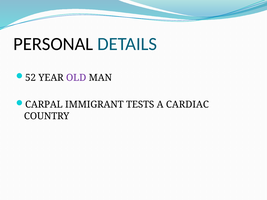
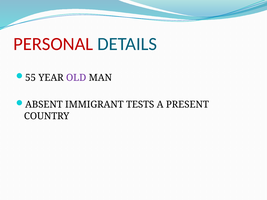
PERSONAL colour: black -> red (53, 44)
52: 52 -> 55 (31, 78)
CARPAL: CARPAL -> ABSENT (44, 105)
CARDIAC: CARDIAC -> PRESENT (187, 105)
